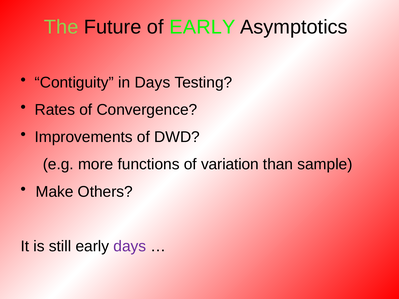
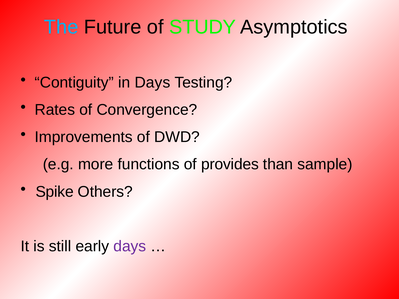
The colour: light green -> light blue (61, 27)
of EARLY: EARLY -> STUDY (203, 27)
variation: variation -> provides (230, 165)
Make: Make -> Spike (55, 192)
